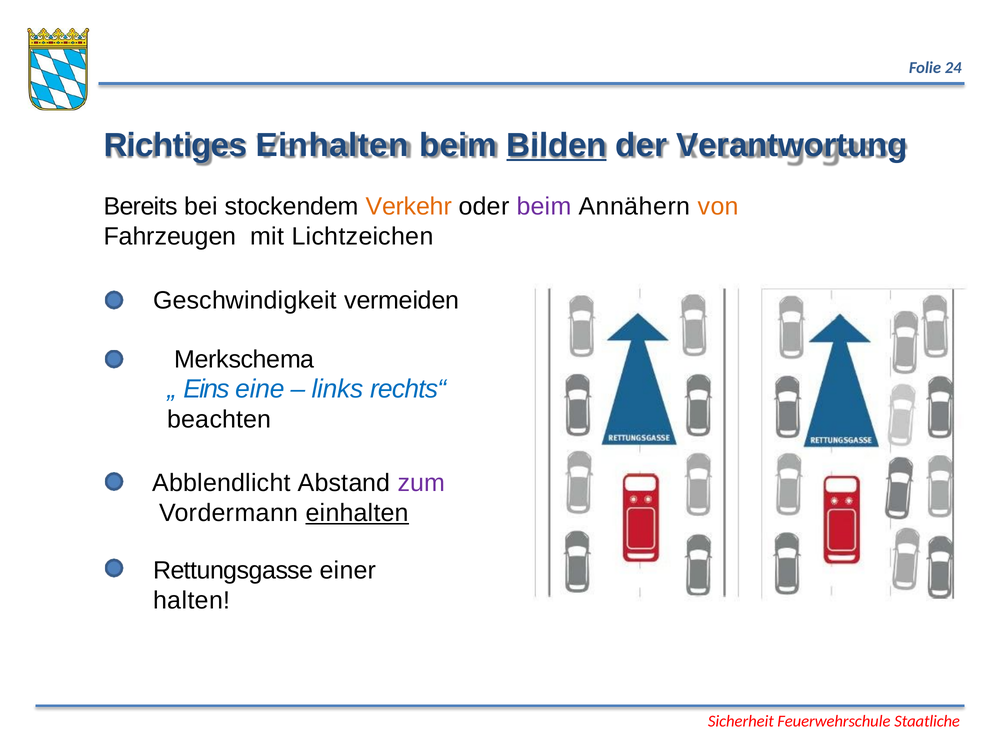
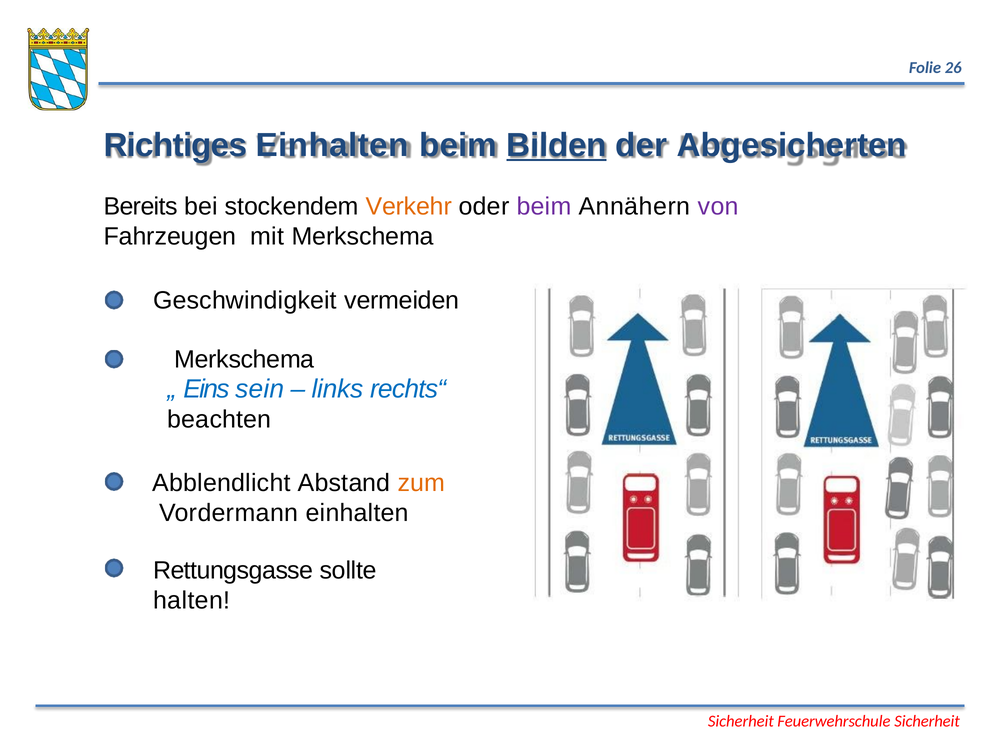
24: 24 -> 26 (953, 68)
Verantwortung: Verantwortung -> Abgesicherten (792, 145)
von colour: orange -> purple (718, 206)
mit Lichtzeichen: Lichtzeichen -> Merkschema (363, 236)
eine: eine -> sein (260, 389)
zum colour: purple -> orange (421, 483)
einhalten underline: present -> none (357, 513)
einer: einer -> sollte (348, 571)
Feuerwehrschule Staatliche: Staatliche -> Sicherheit (927, 721)
